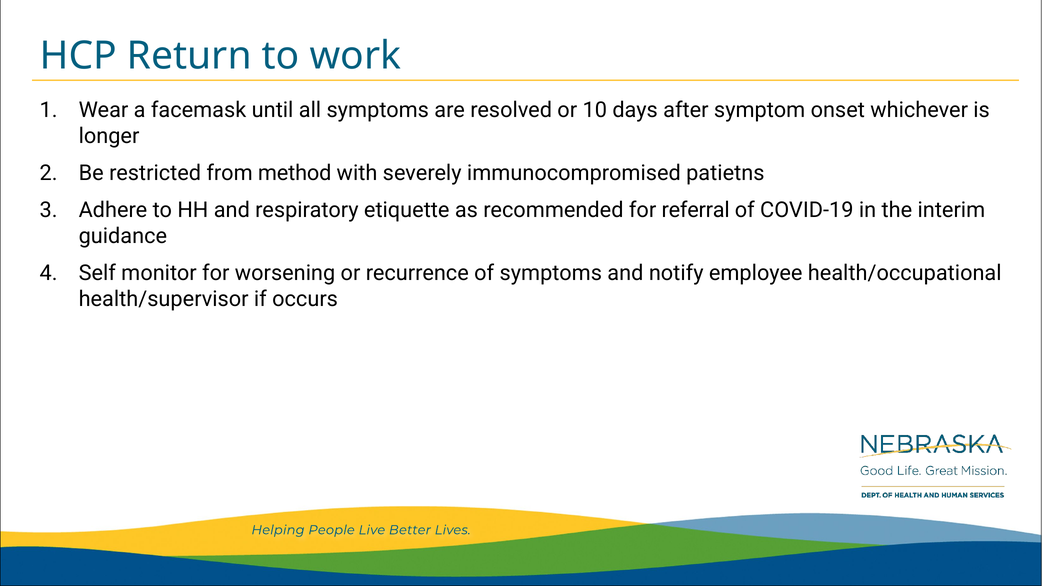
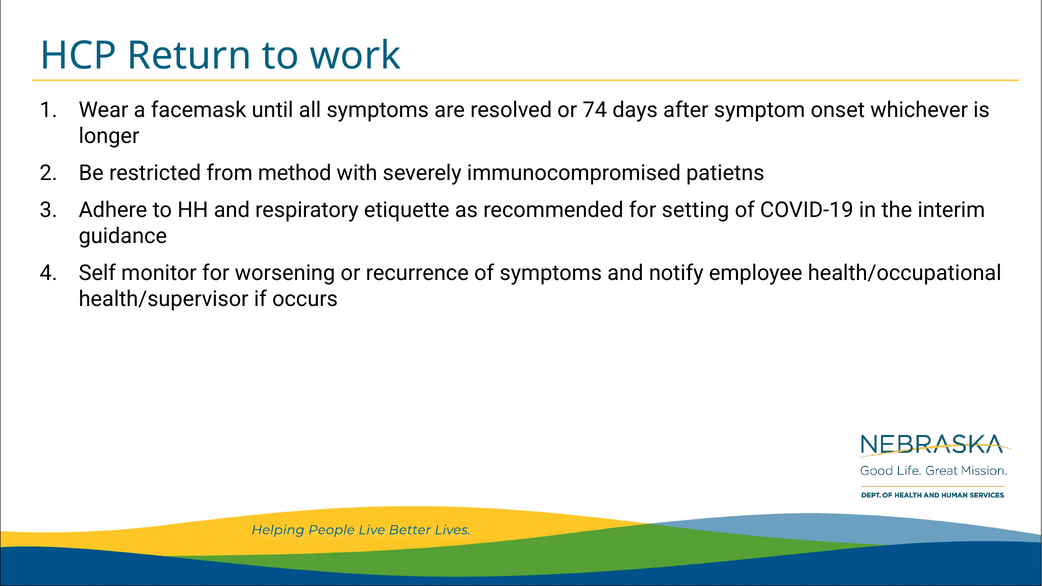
10: 10 -> 74 (595, 110)
referral: referral -> setting (695, 210)
